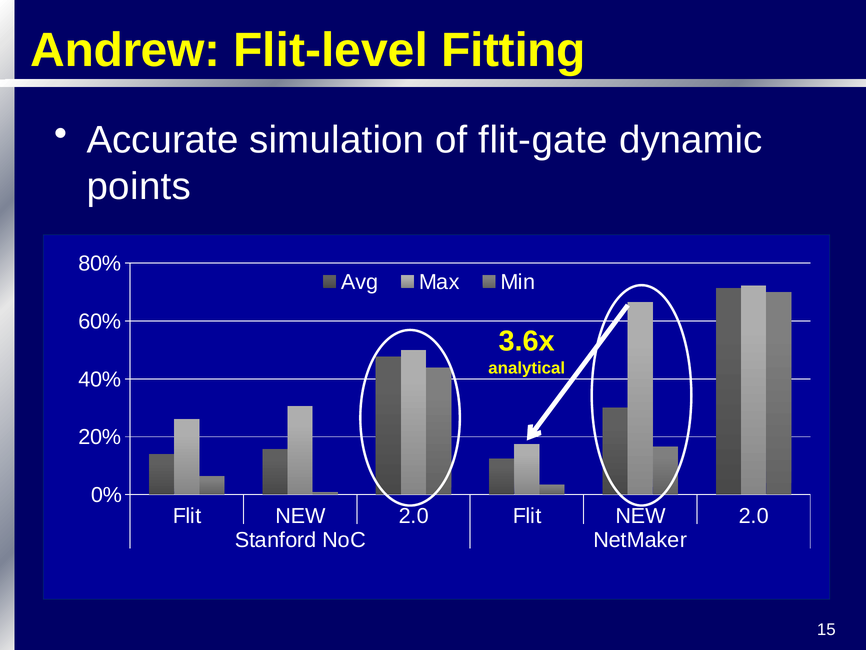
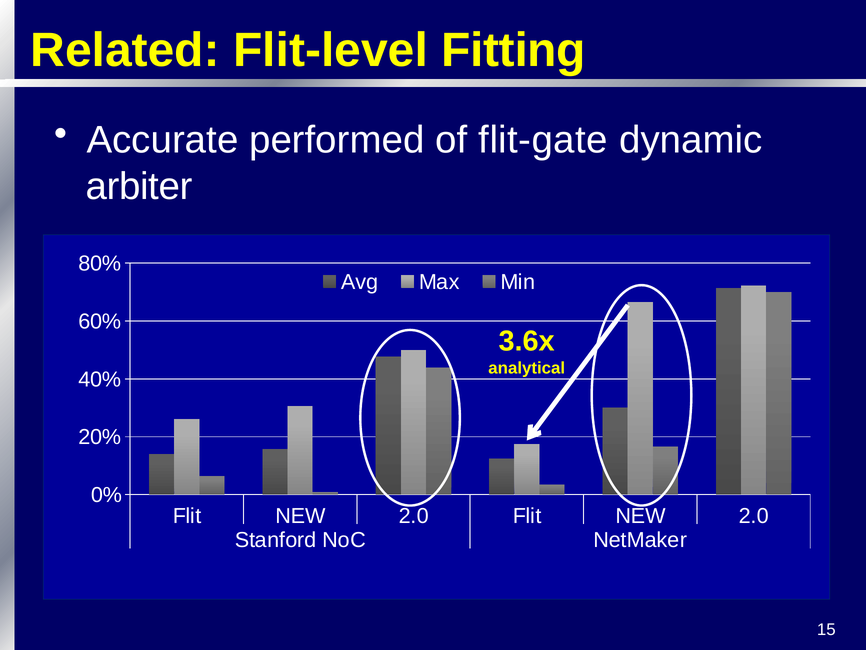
Andrew: Andrew -> Related (125, 50)
simulation: simulation -> performed (337, 140)
points: points -> arbiter (139, 186)
